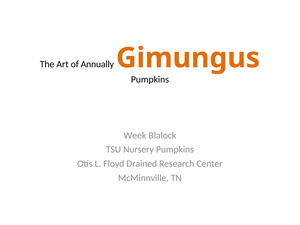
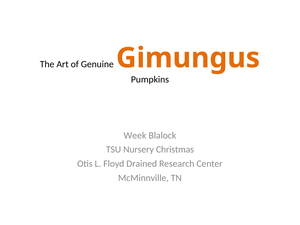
Annually: Annually -> Genuine (97, 64)
Nursery Pumpkins: Pumpkins -> Christmas (175, 150)
